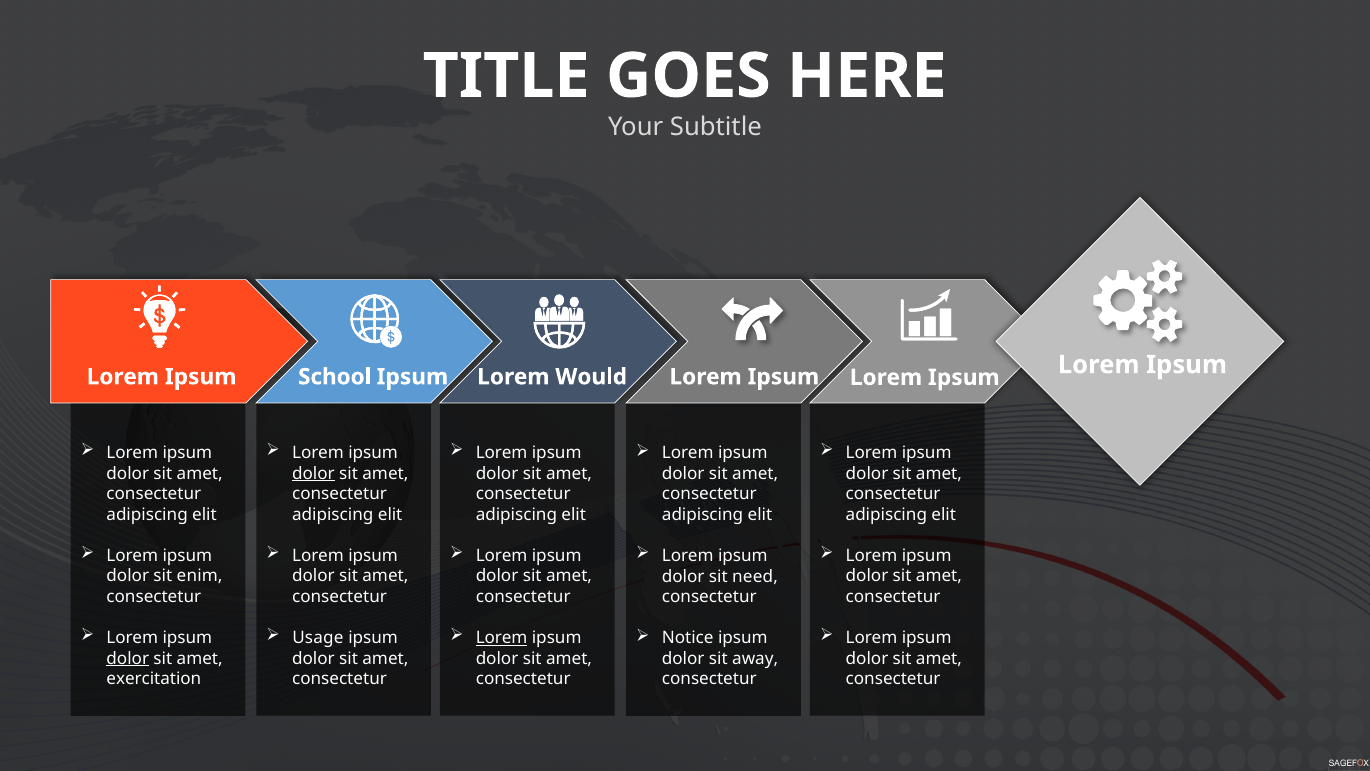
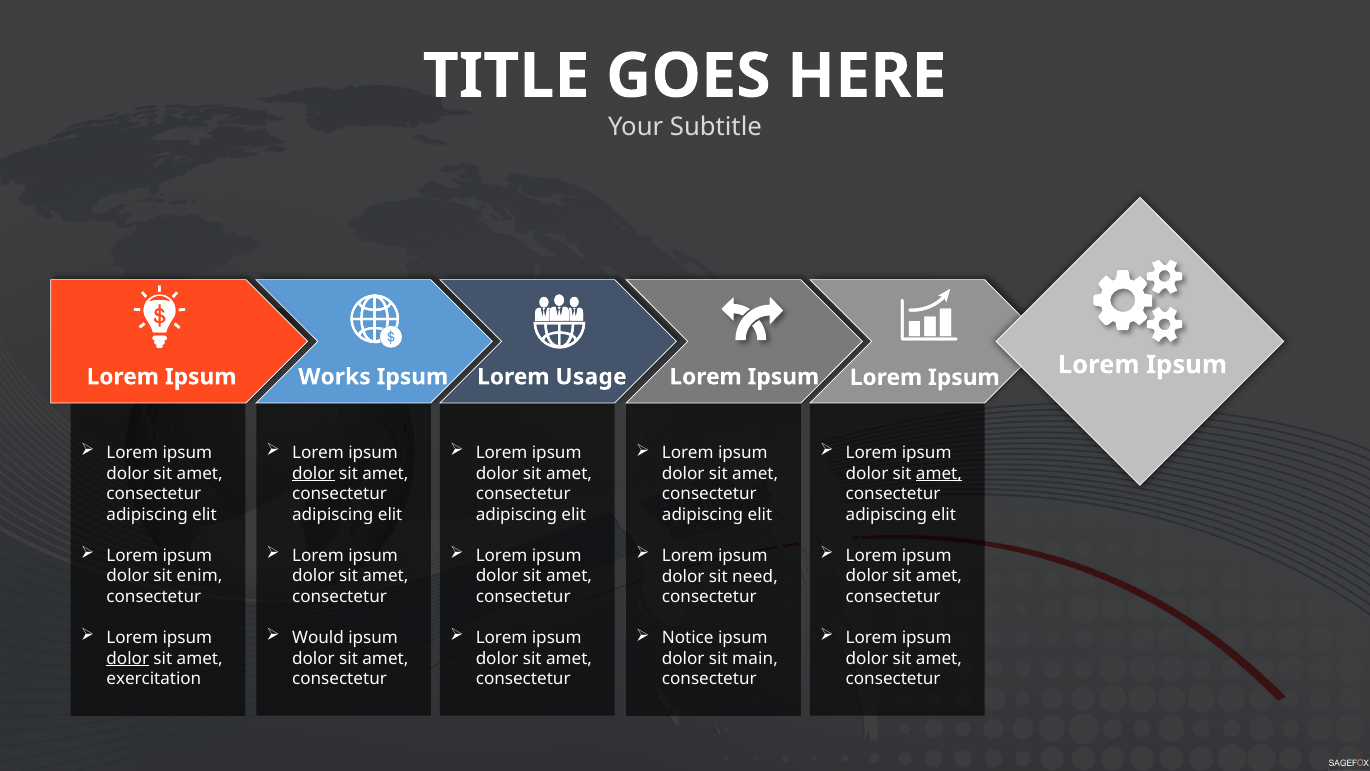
School: School -> Works (335, 377)
Would: Would -> Usage (591, 377)
amet underline: none -> present (939, 473)
Usage: Usage -> Would (318, 638)
Lorem underline: present -> none (502, 638)
away: away -> main (755, 658)
